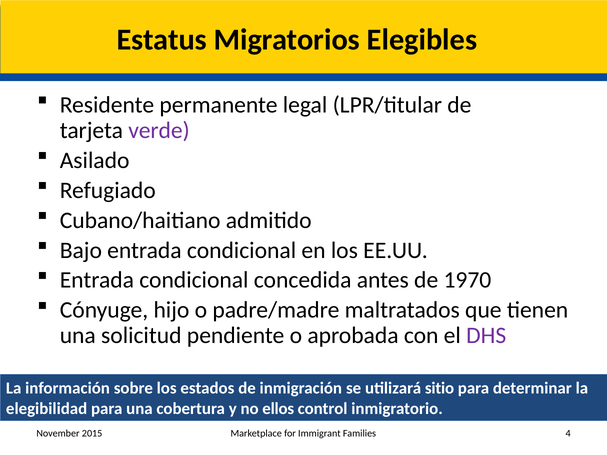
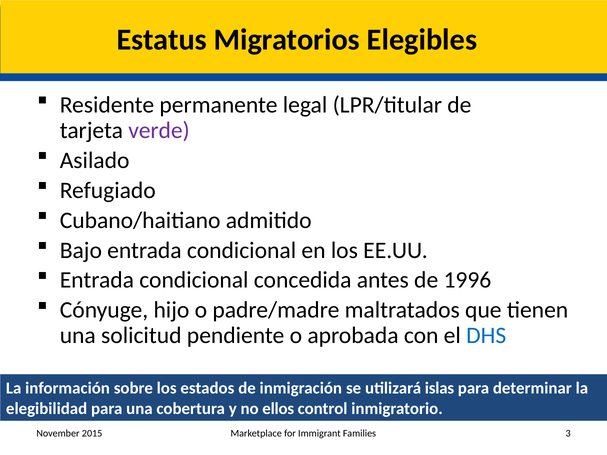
1970: 1970 -> 1996 (467, 280)
DHS colour: purple -> blue (486, 336)
sitio: sitio -> islas (440, 389)
4: 4 -> 3 (568, 434)
